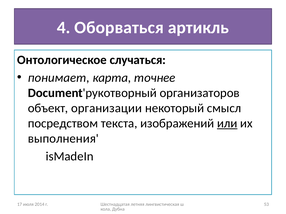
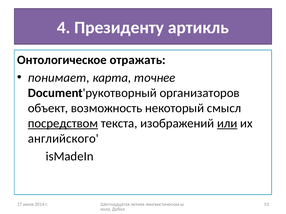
Оборваться: Оборваться -> Президенту (119, 28)
случаться: случаться -> отражать (138, 60)
организации: организации -> возможность (107, 108)
посредством underline: none -> present (63, 124)
выполнения: выполнения -> английского (63, 139)
